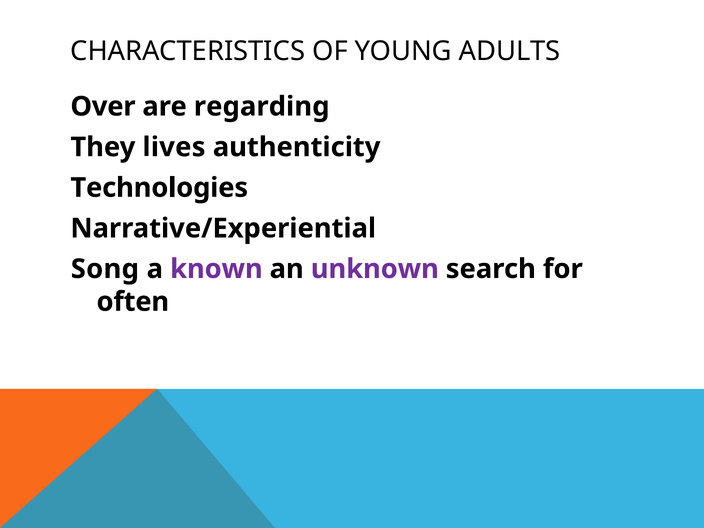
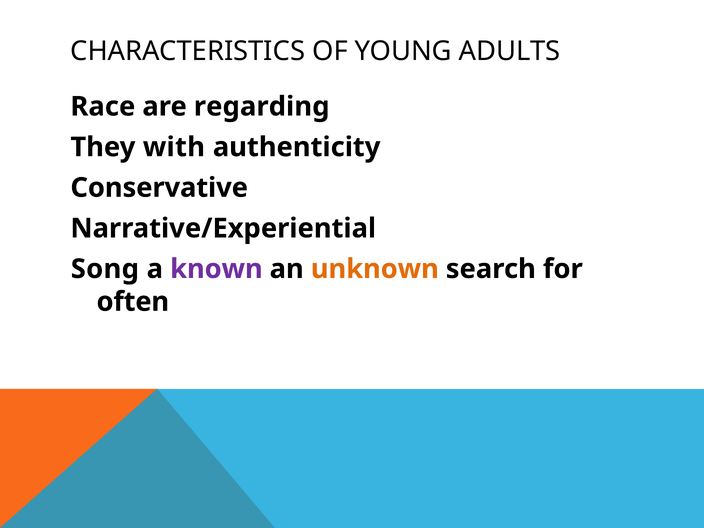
Over: Over -> Race (103, 107)
lives: lives -> with (174, 147)
Technologies: Technologies -> Conservative (159, 188)
unknown colour: purple -> orange (375, 269)
